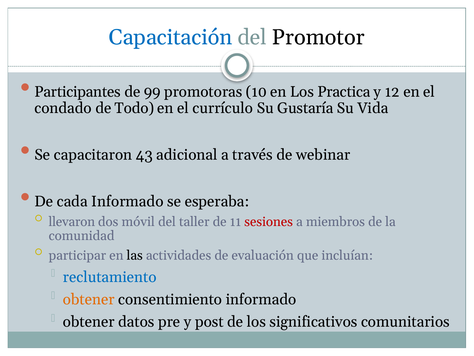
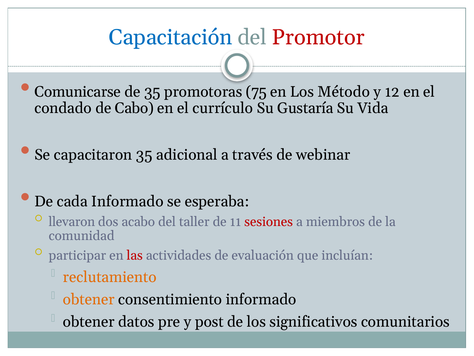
Promotor colour: black -> red (318, 37)
Participantes: Participantes -> Comunicarse (78, 92)
de 99: 99 -> 35 (152, 92)
10: 10 -> 75 (256, 92)
Practica: Practica -> Método (344, 92)
Todo: Todo -> Cabo (134, 108)
capacitaron 43: 43 -> 35 (144, 155)
móvil: móvil -> acabo (138, 221)
las colour: black -> red (135, 255)
reclutamiento colour: blue -> orange (110, 277)
